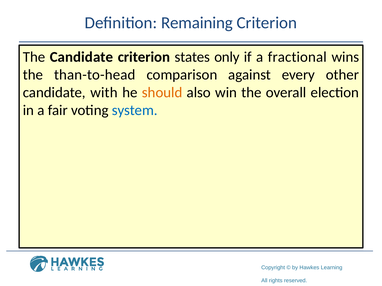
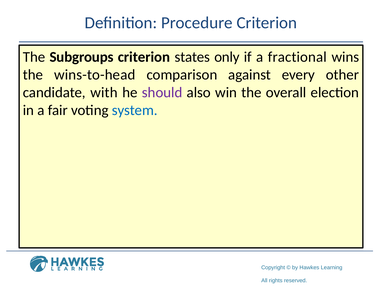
Remaining: Remaining -> Procedure (197, 23)
The Candidate: Candidate -> Subgroups (82, 57)
than-to-head: than-to-head -> wins-to-head (95, 75)
should colour: orange -> purple (162, 93)
